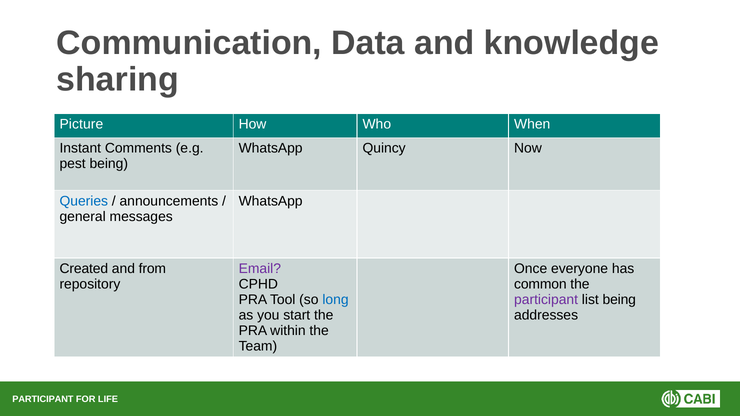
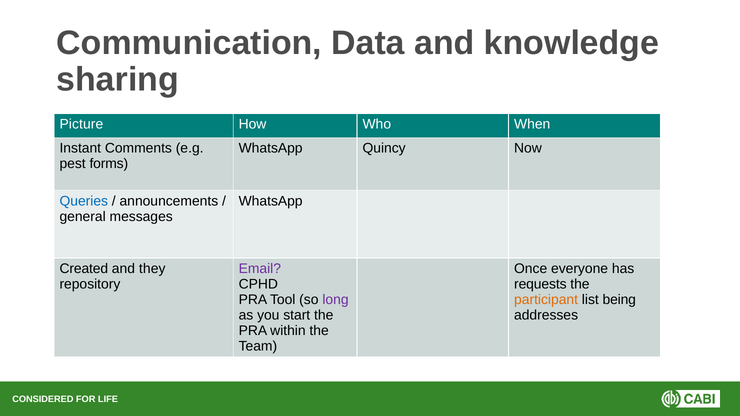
pest being: being -> forms (109, 164)
from: from -> they (152, 269)
common: common -> requests (540, 284)
long colour: blue -> purple (336, 300)
participant colour: purple -> orange (546, 300)
PARTICIPANT: PARTICIPANT -> CONSIDERED (43, 399)
